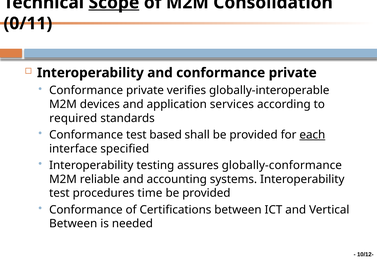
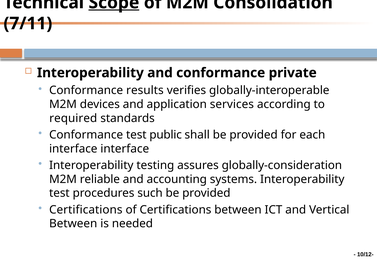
0/11: 0/11 -> 7/11 (28, 23)
private: private -> results (145, 90)
based: based -> public (166, 135)
each underline: present -> none (312, 135)
interface specified: specified -> interface (125, 149)
globally-conformance: globally-conformance -> globally-consideration (282, 165)
time: time -> such (150, 193)
Conformance: Conformance -> Certifications (86, 210)
